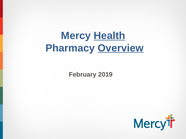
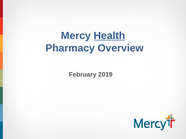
Overview underline: present -> none (121, 48)
